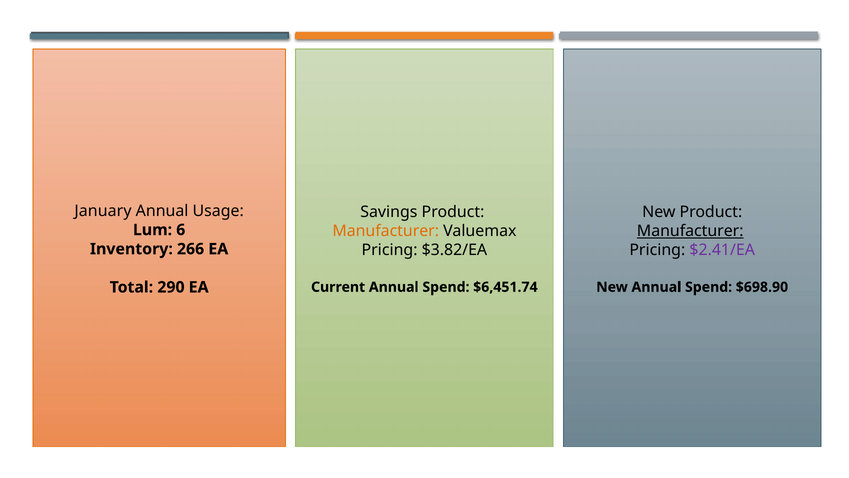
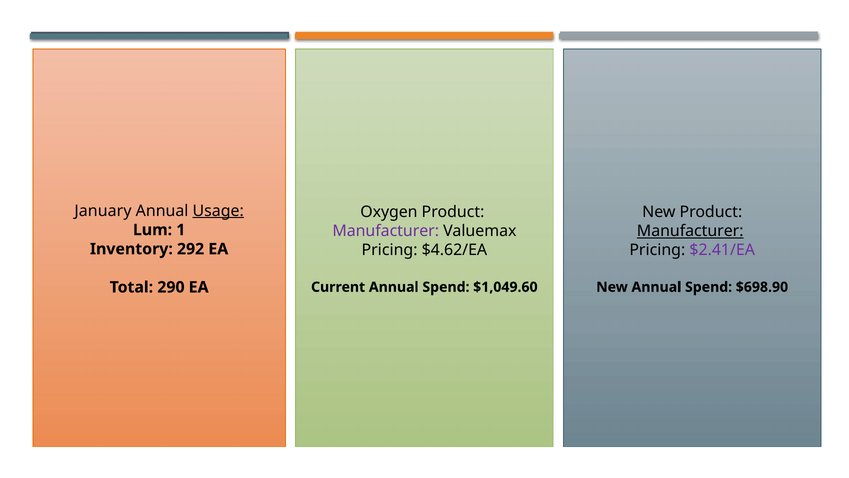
Usage underline: none -> present (218, 211)
Savings: Savings -> Oxygen (389, 212)
Manufacturer colour: orange -> purple (386, 231)
6: 6 -> 1 (181, 230)
$3.82/EA: $3.82/EA -> $4.62/EA (454, 250)
266: 266 -> 292 (191, 249)
$6,451.74: $6,451.74 -> $1,049.60 (505, 287)
